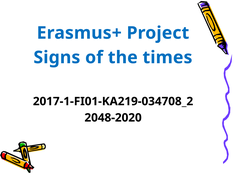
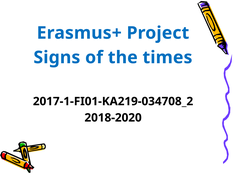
2048-2020: 2048-2020 -> 2018-2020 (113, 118)
